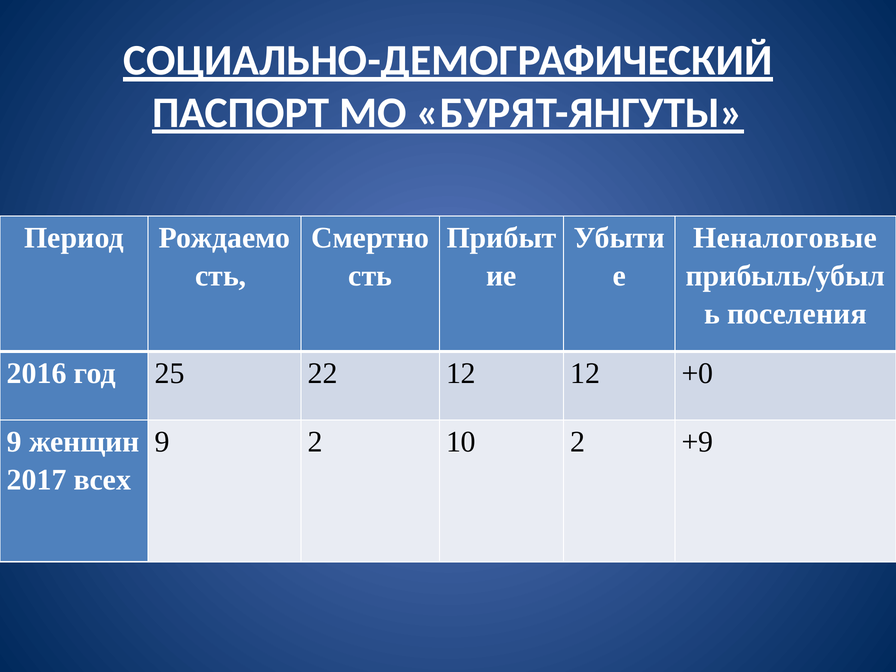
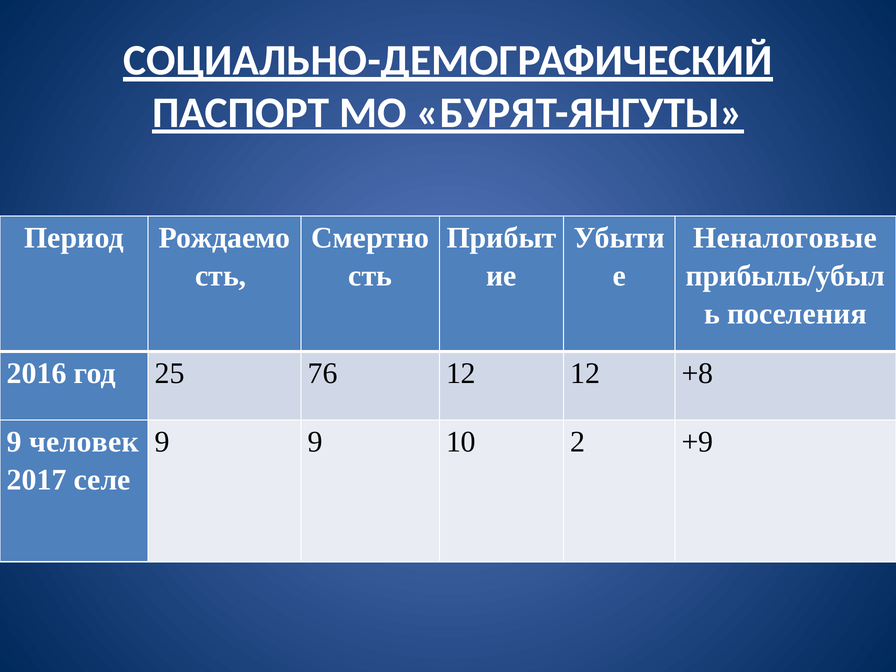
22: 22 -> 76 (323, 373)
+0: +0 -> +8 (697, 373)
женщин: женщин -> человек (84, 442)
9 2: 2 -> 9 (315, 442)
всех: всех -> селе (102, 480)
